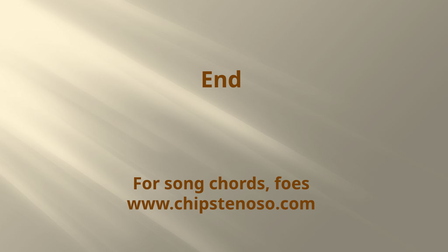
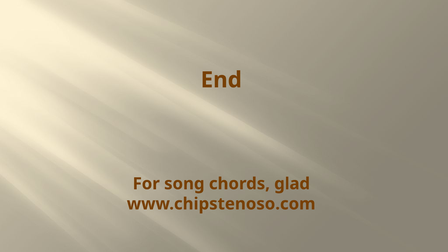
foes: foes -> glad (292, 184)
